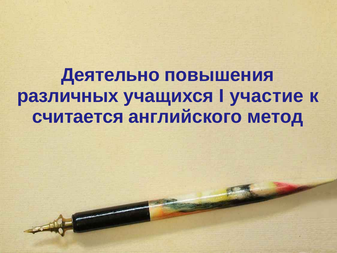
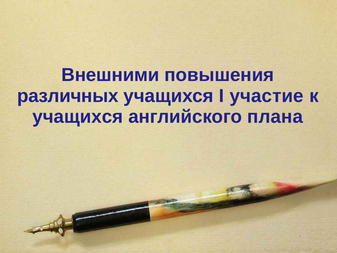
Деятельно: Деятельно -> Внешними (110, 75)
считается: считается -> учащихся (78, 117)
метод: метод -> плана (275, 117)
